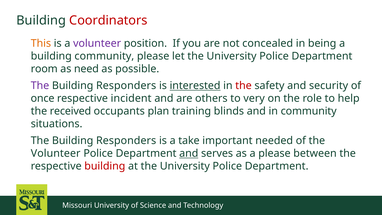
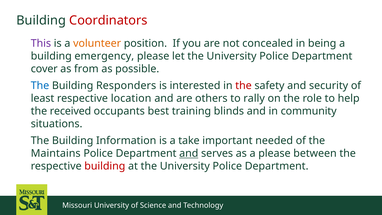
This colour: orange -> purple (41, 43)
volunteer colour: purple -> orange (97, 43)
building community: community -> emergency (104, 56)
room: room -> cover (44, 69)
need: need -> from (86, 69)
The colour: purple -> blue (40, 86)
interested underline: present -> none (195, 86)
once: once -> least (43, 98)
incident: incident -> location (131, 98)
very: very -> rally (254, 98)
plan: plan -> best (158, 111)
Responders: Responders -> Information (126, 141)
Volunteer: Volunteer -> Maintains (56, 153)
